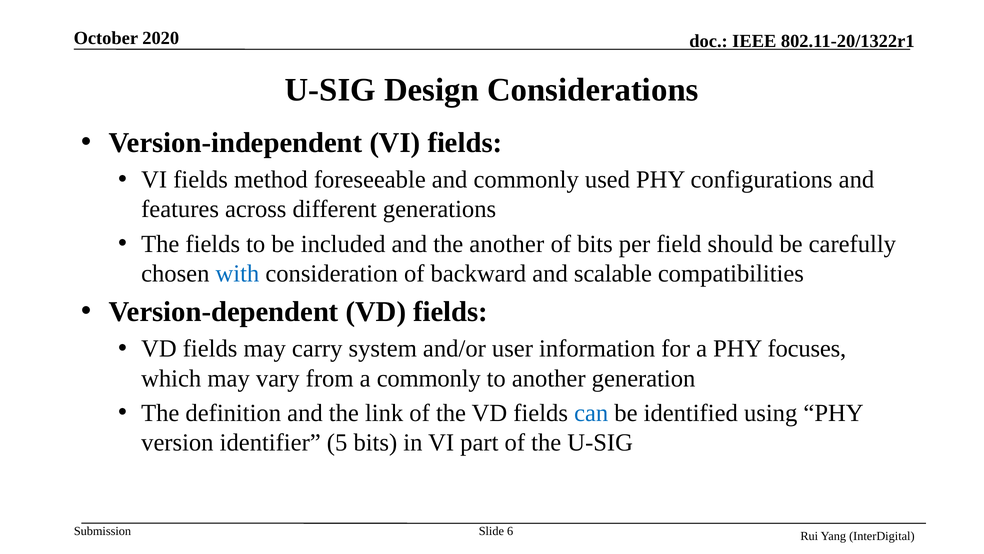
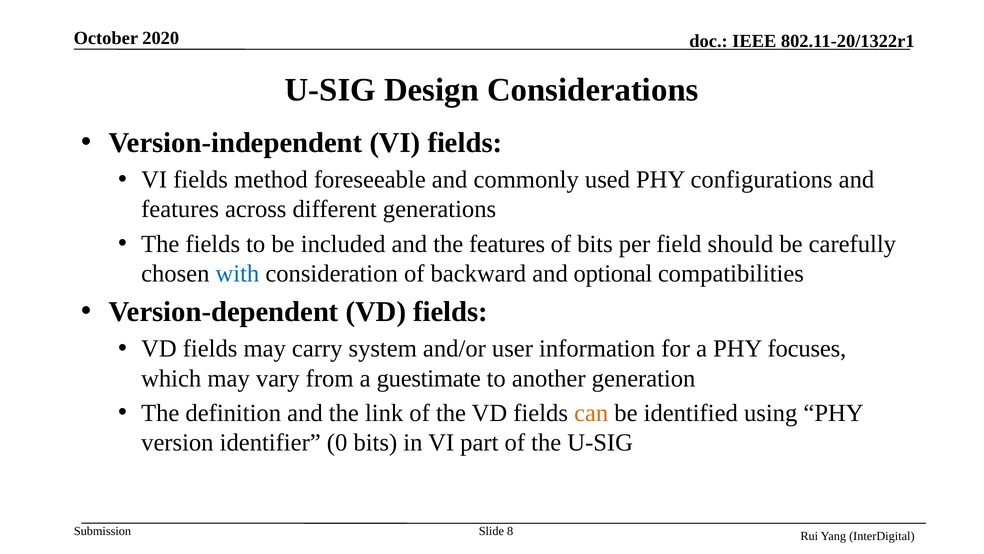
the another: another -> features (507, 244)
scalable: scalable -> optional (613, 273)
a commonly: commonly -> guestimate (429, 378)
can colour: blue -> orange (591, 413)
5: 5 -> 0 (337, 442)
6: 6 -> 8 (510, 531)
